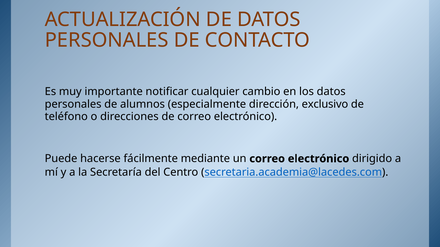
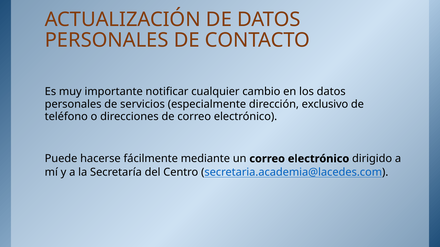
alumnos: alumnos -> servicios (143, 104)
